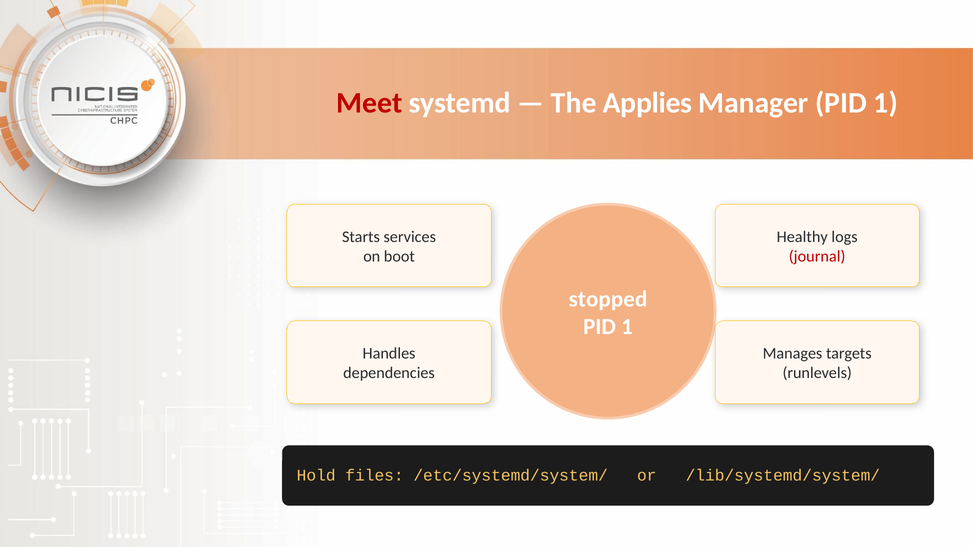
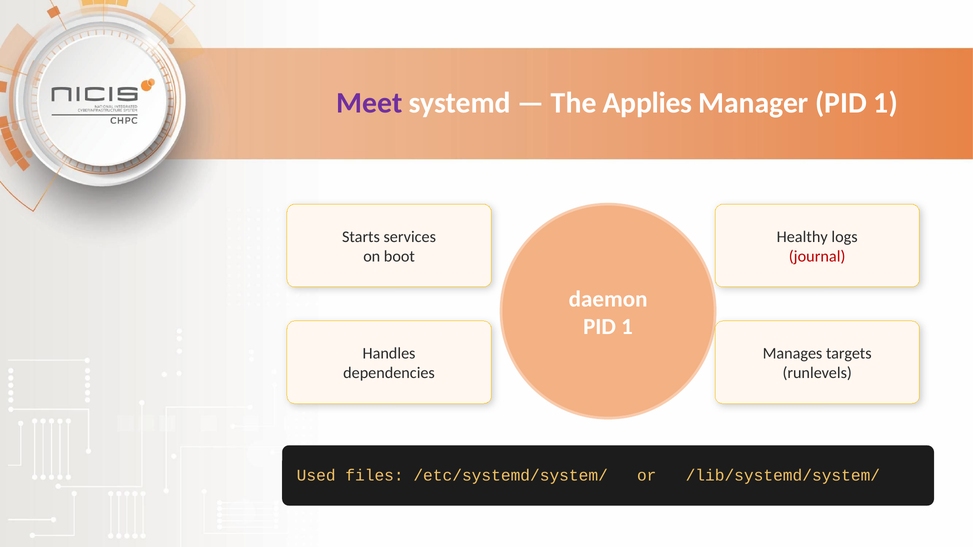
Meet colour: red -> purple (369, 103)
stopped: stopped -> daemon (608, 299)
Hold: Hold -> Used (316, 476)
